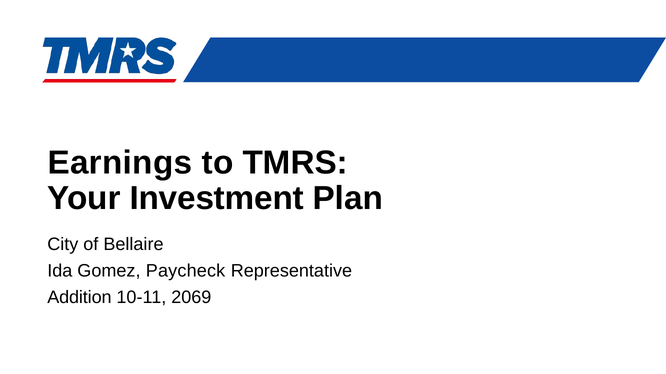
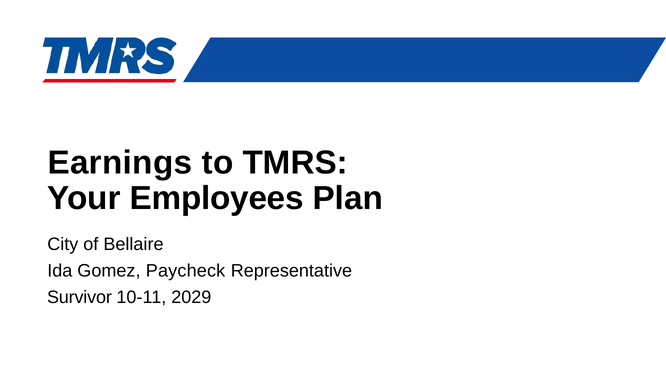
Investment: Investment -> Employees (217, 199)
Addition: Addition -> Survivor (79, 298)
2069: 2069 -> 2029 (191, 298)
